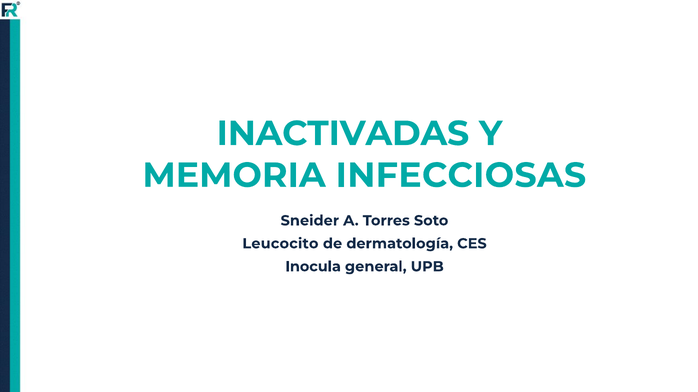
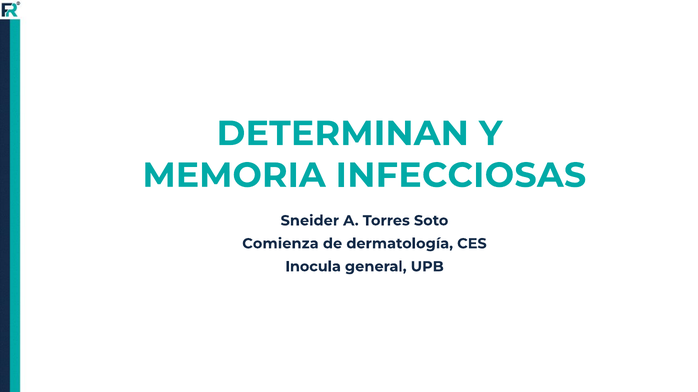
INACTIVADAS: INACTIVADAS -> DETERMINAN (343, 134)
Leucocito: Leucocito -> Comienza (280, 244)
